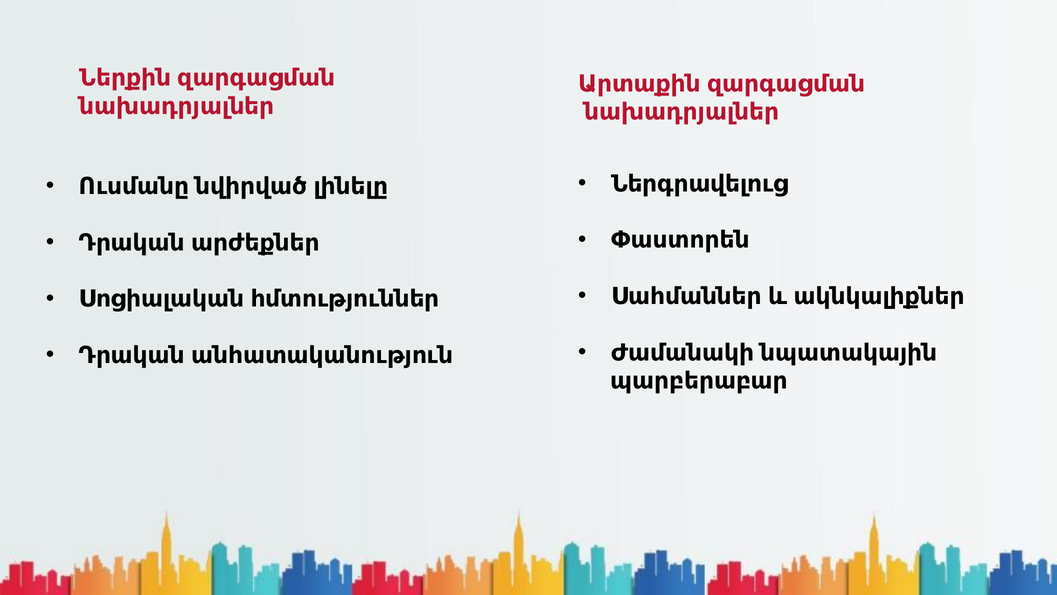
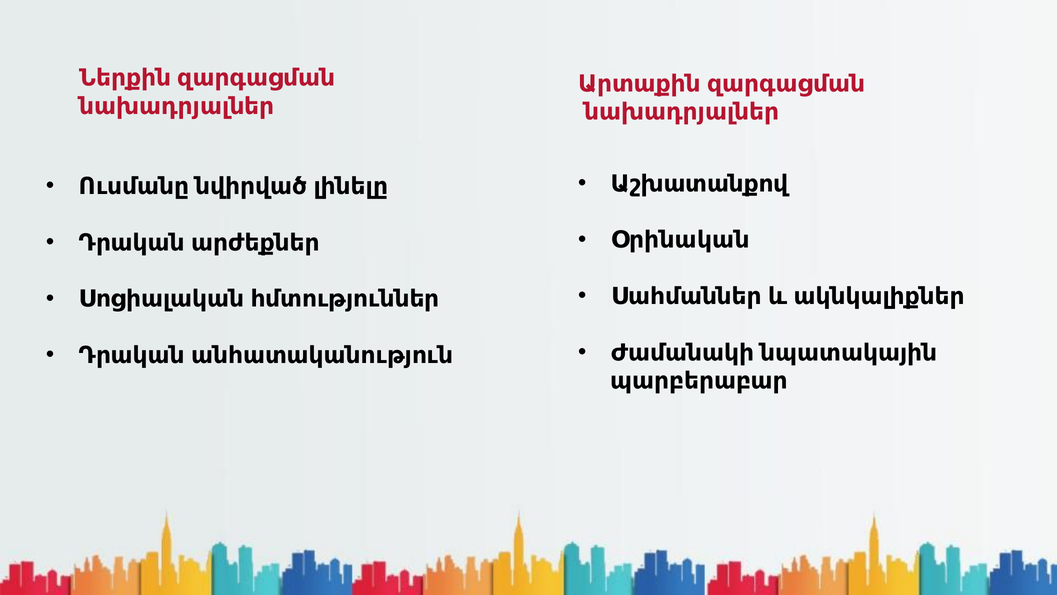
Ներգրավելուց: Ներգրավելուց -> Աշխատանքով (700, 184)
Փաստորեն: Փաստորեն -> Օրինական (680, 240)
